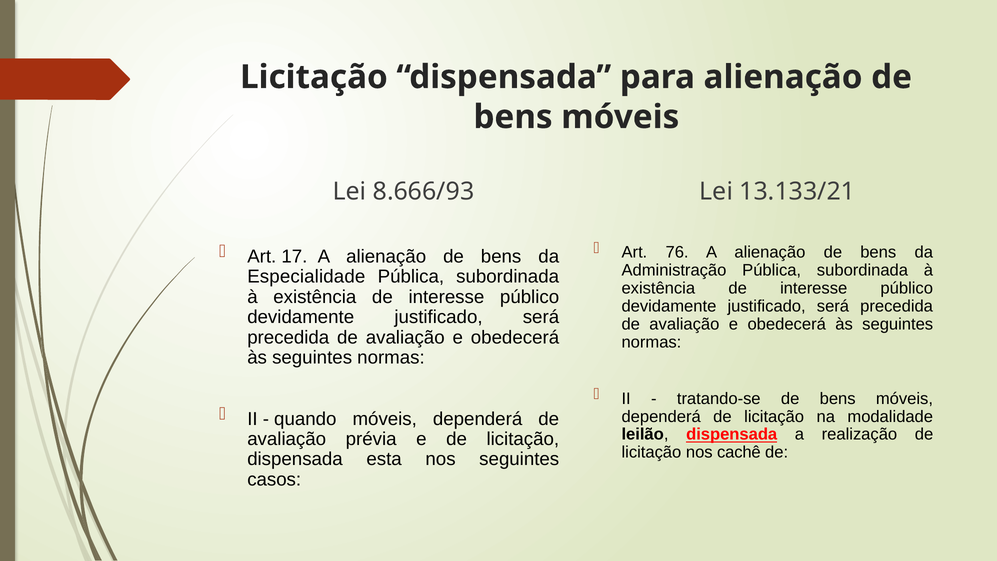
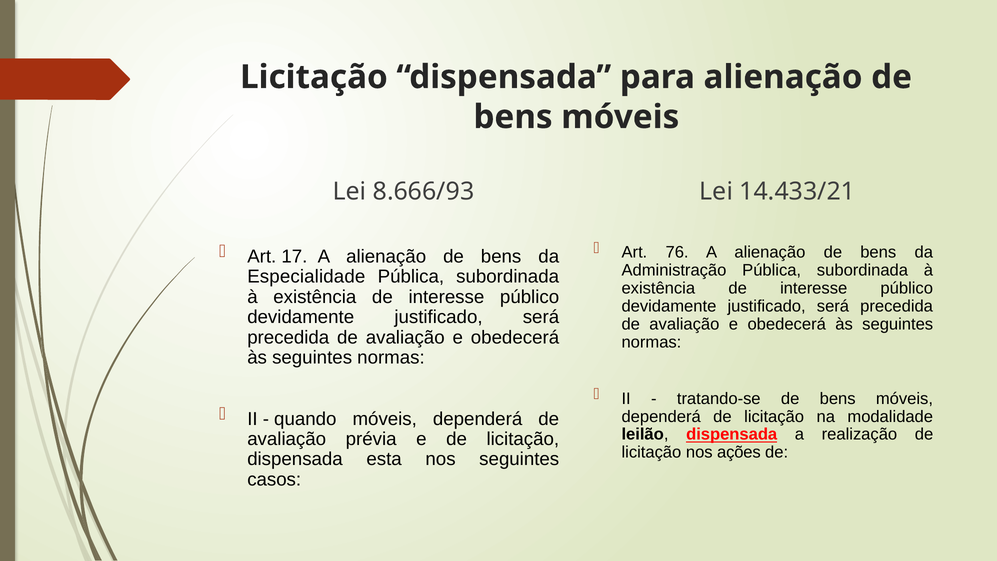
13.133/21: 13.133/21 -> 14.433/21 (797, 191)
cachê: cachê -> ações (739, 452)
